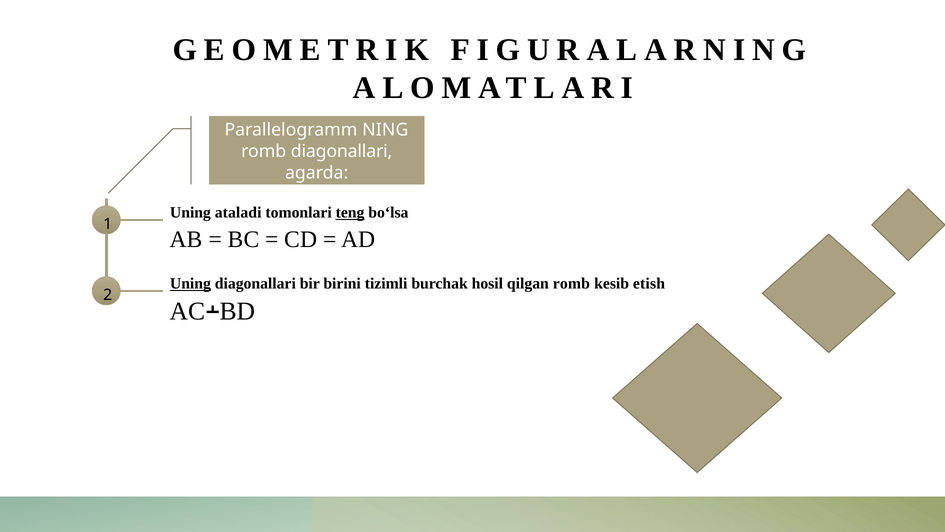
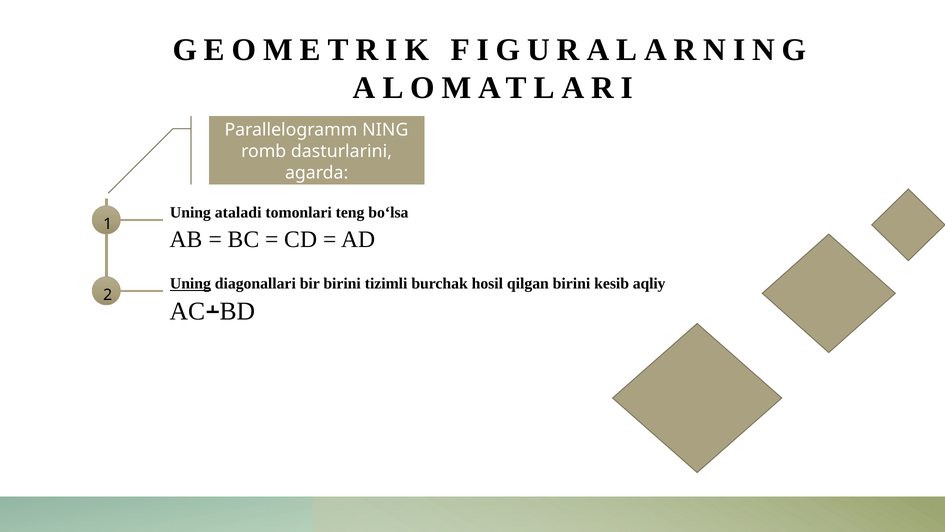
romb diagonallari: diagonallari -> dasturlarini (341, 151)
teng underline: present -> none (350, 212)
qilgan romb: romb -> birini (571, 283)
etish: etish -> aqliy (649, 283)
